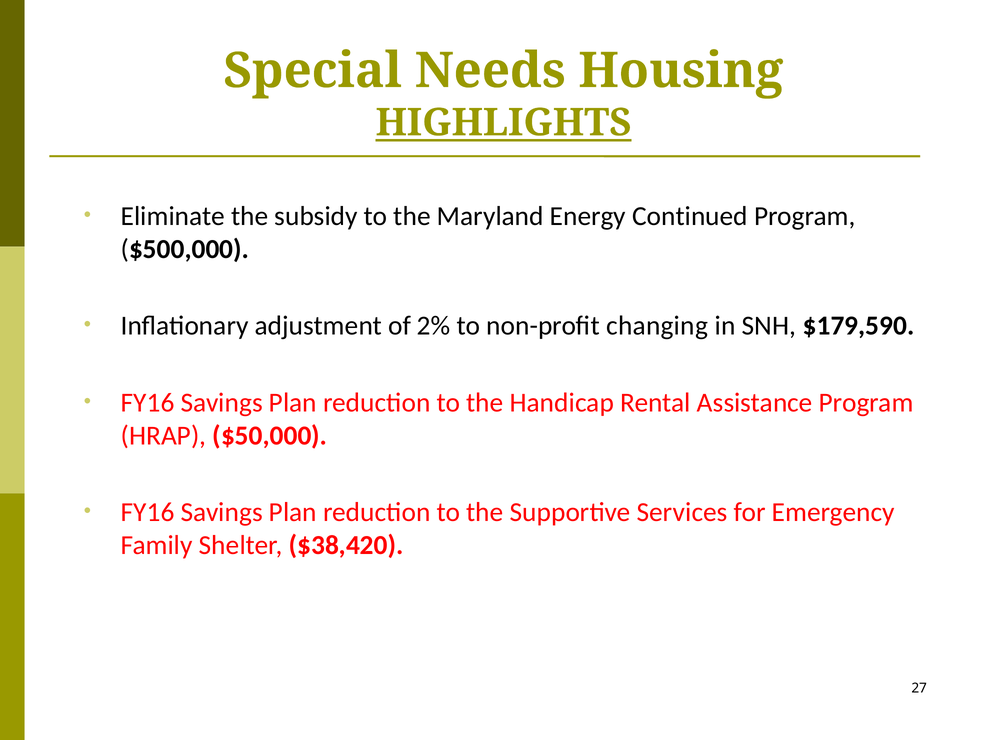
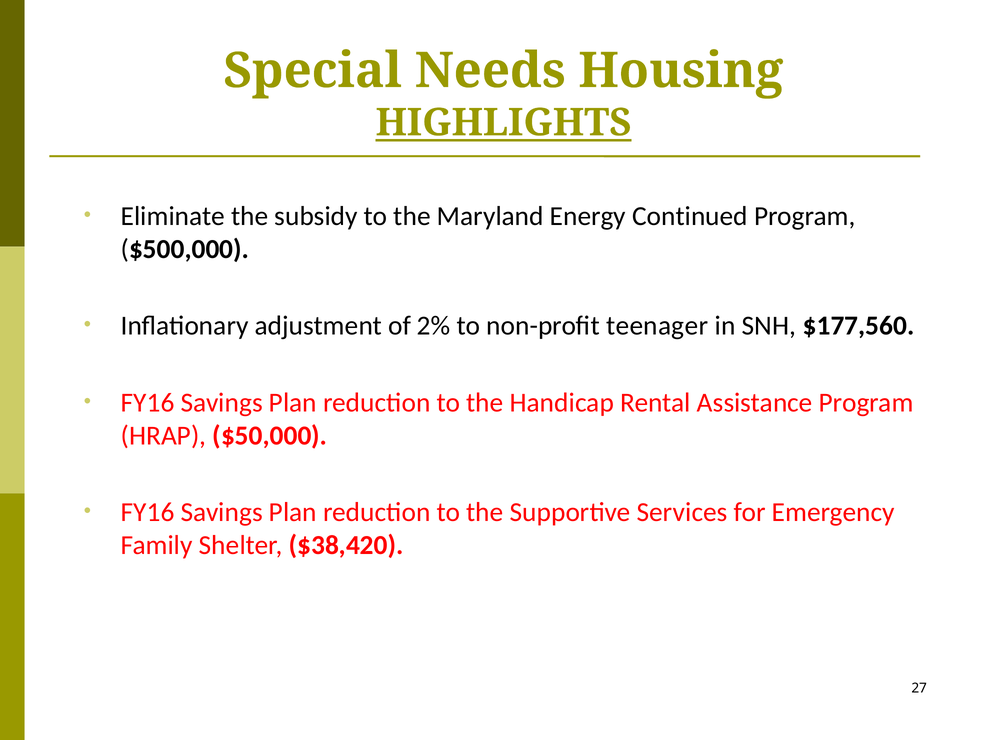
changing: changing -> teenager (657, 326)
$179,590: $179,590 -> $177,560 (859, 326)
